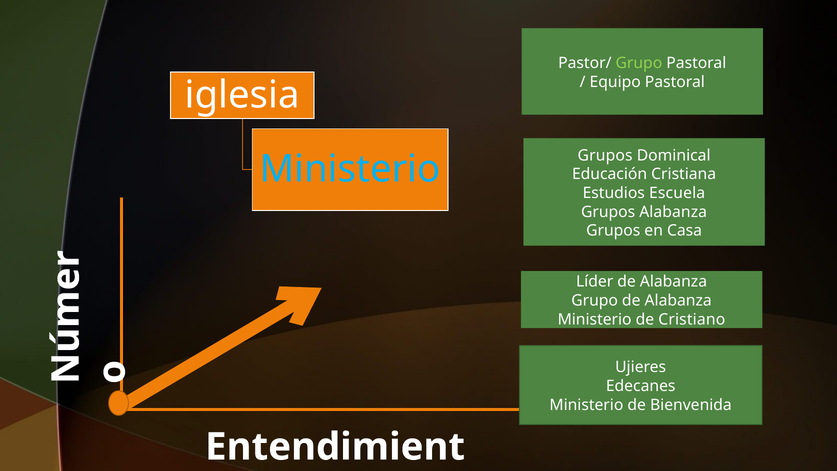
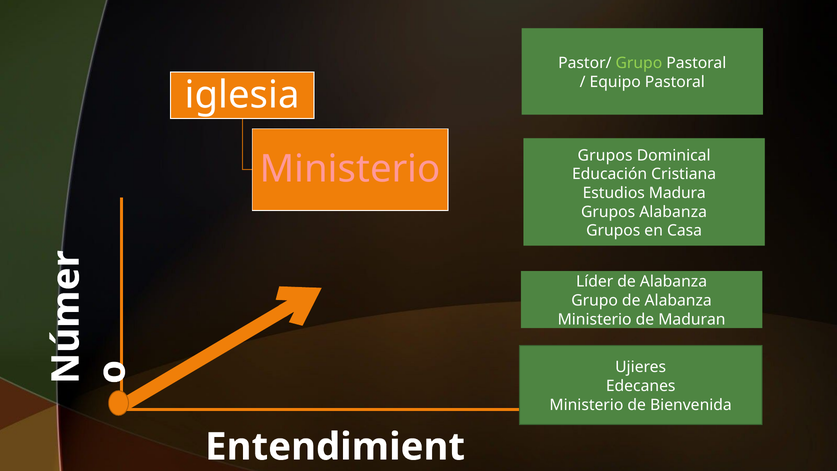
Ministerio colour: light blue -> pink (350, 169)
Escuela: Escuela -> Madura (677, 193)
Cristiano: Cristiano -> Maduran (692, 319)
